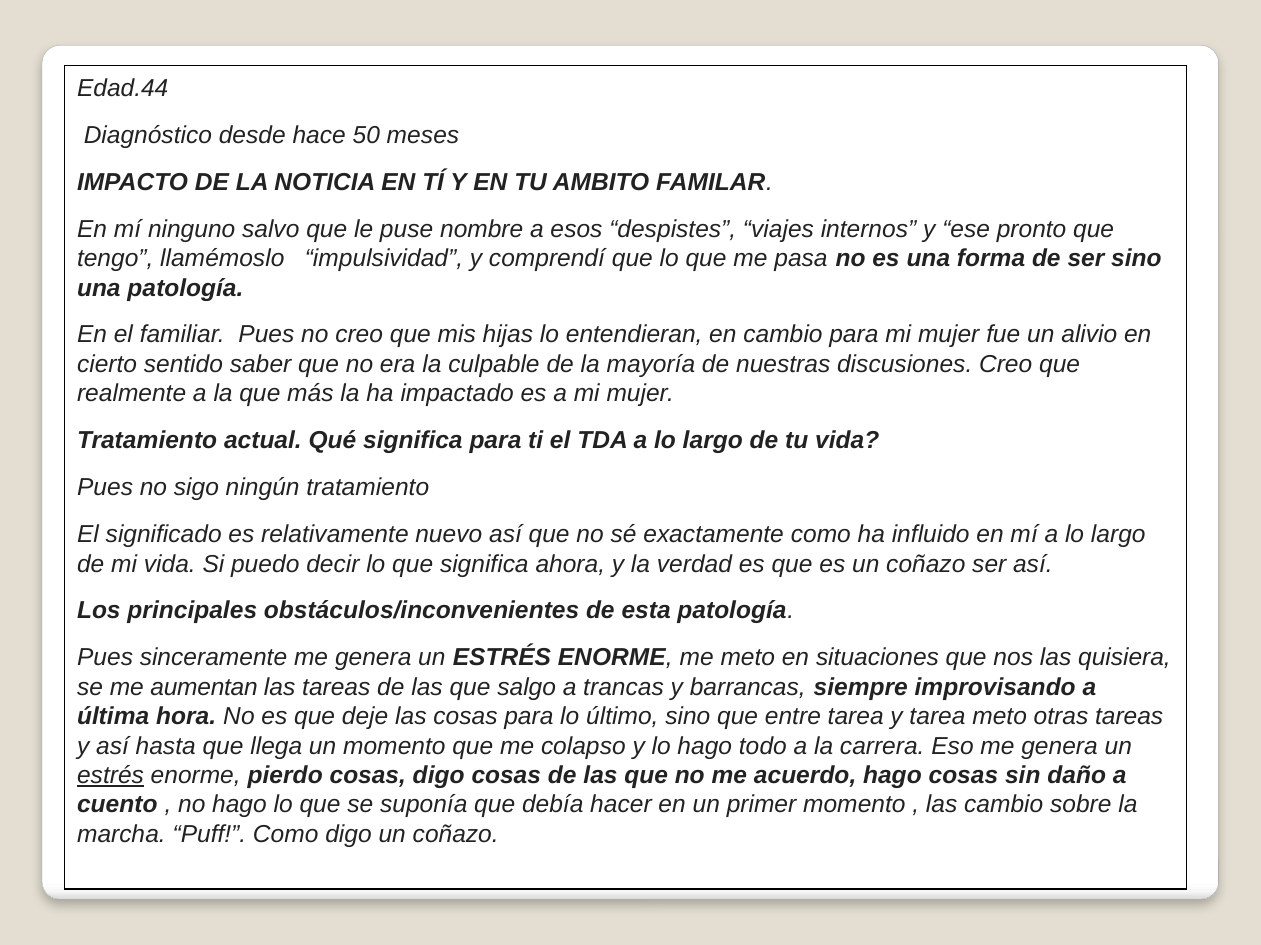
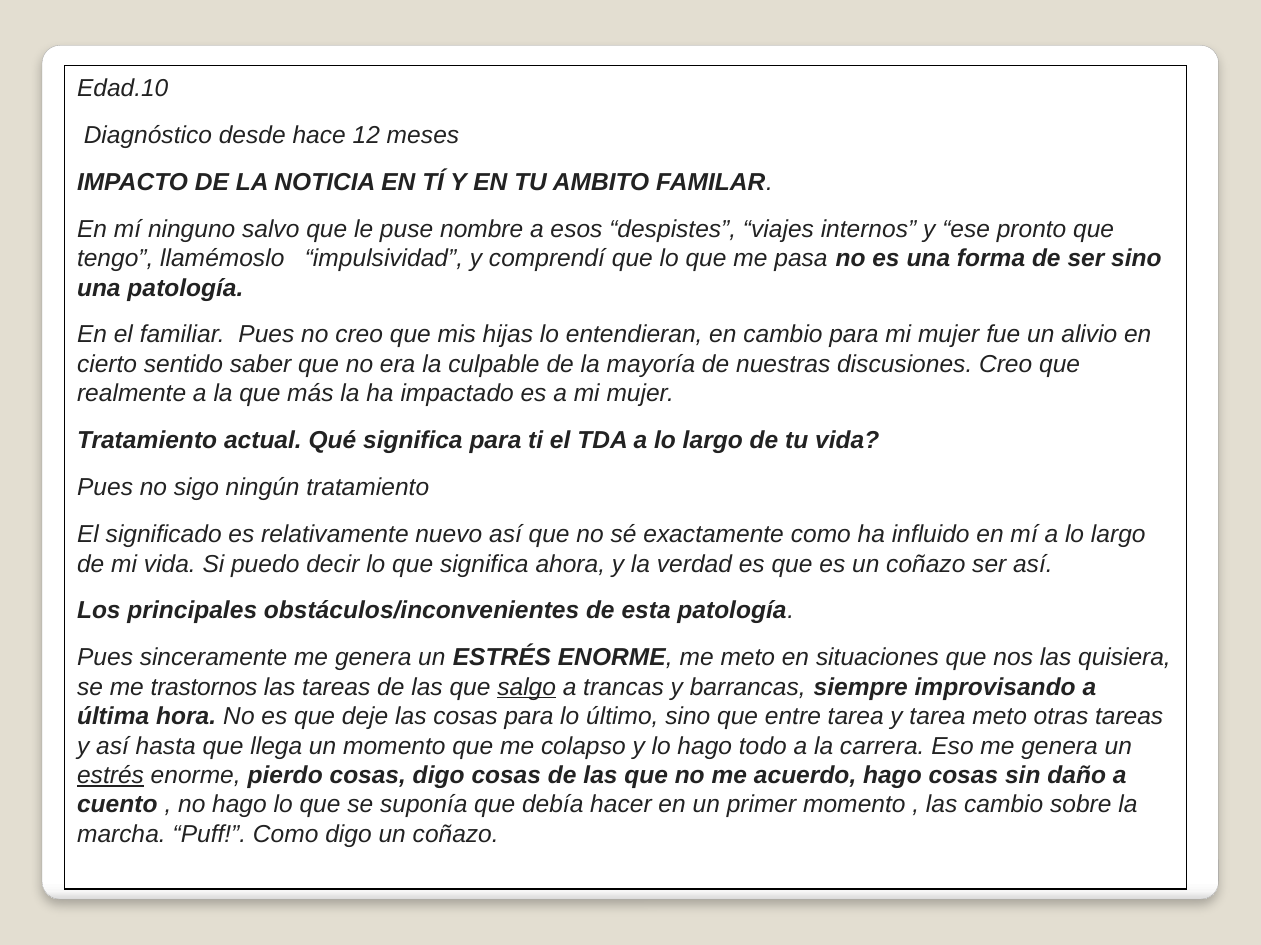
Edad.44: Edad.44 -> Edad.10 (123, 88)
50: 50 -> 12 (366, 135)
aumentan: aumentan -> trastornos (204, 688)
salgo underline: none -> present (527, 688)
